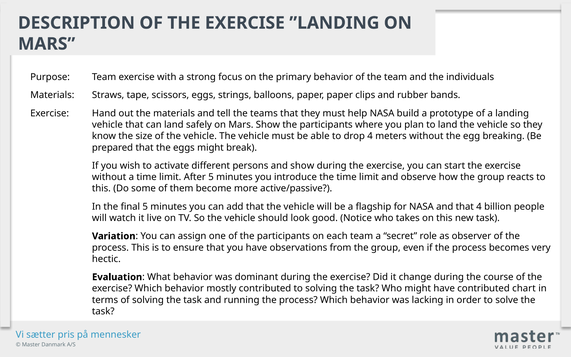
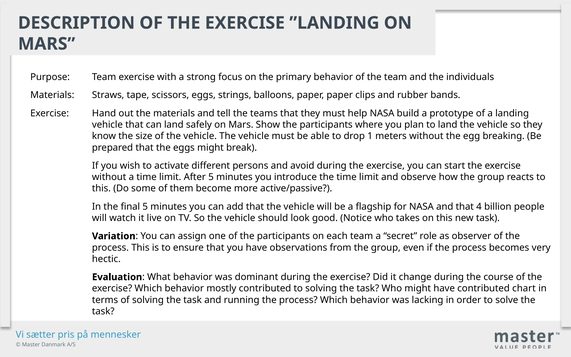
drop 4: 4 -> 1 (370, 136)
and show: show -> avoid (302, 166)
